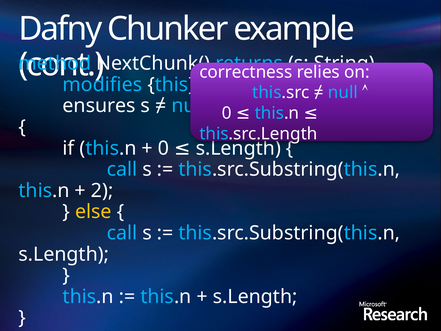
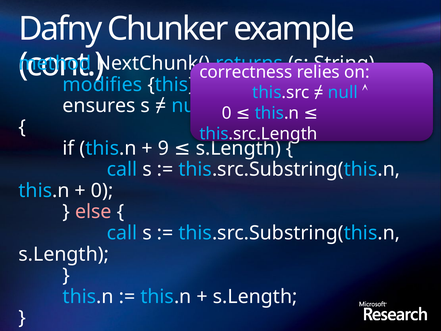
0: 0 -> 9 (163, 148)
2: 2 -> 0 (102, 191)
else colour: yellow -> pink (93, 212)
